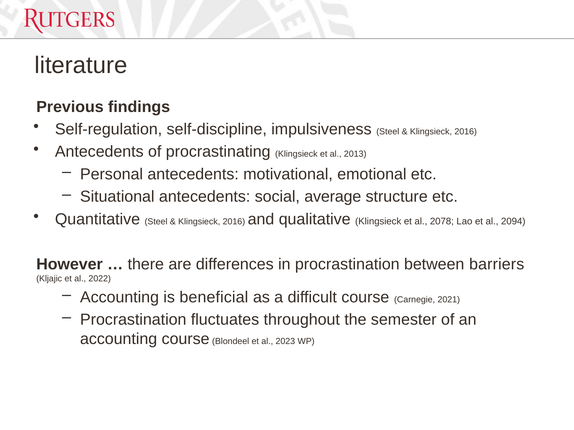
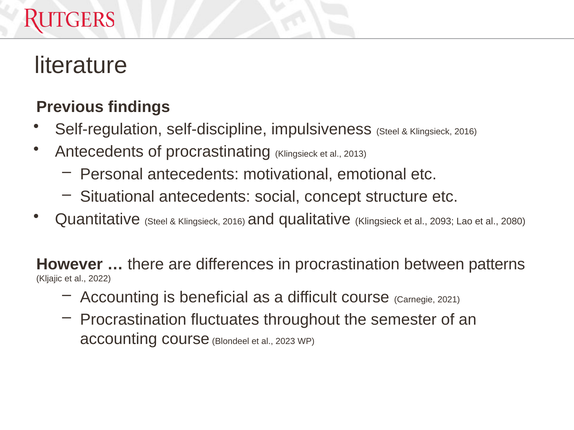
average: average -> concept (333, 197)
2078: 2078 -> 2093 (442, 222)
2094: 2094 -> 2080 (513, 222)
barriers: barriers -> patterns (497, 264)
